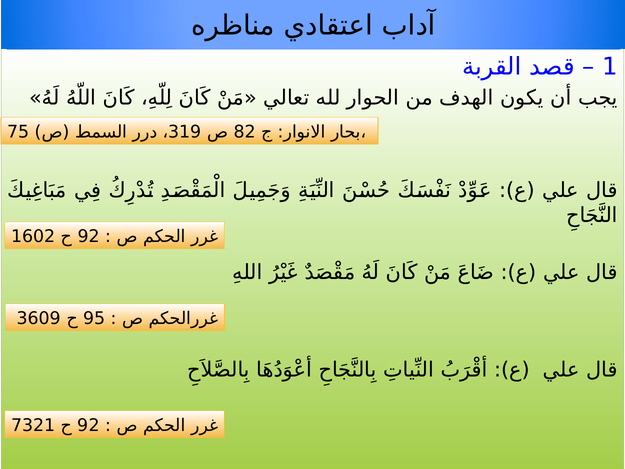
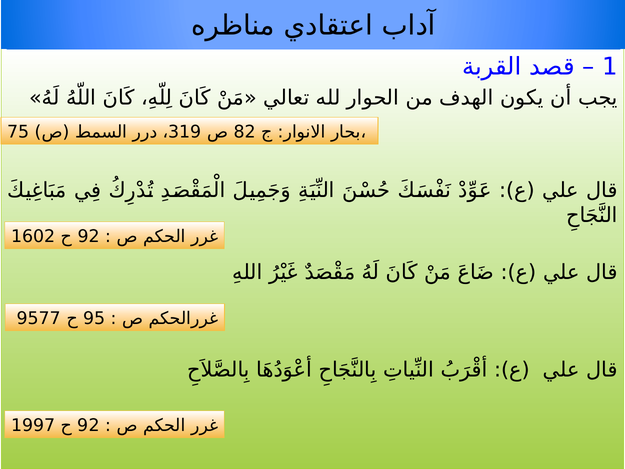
3609: 3609 -> 9577 (39, 318)
7321: 7321 -> 1997 (33, 425)
